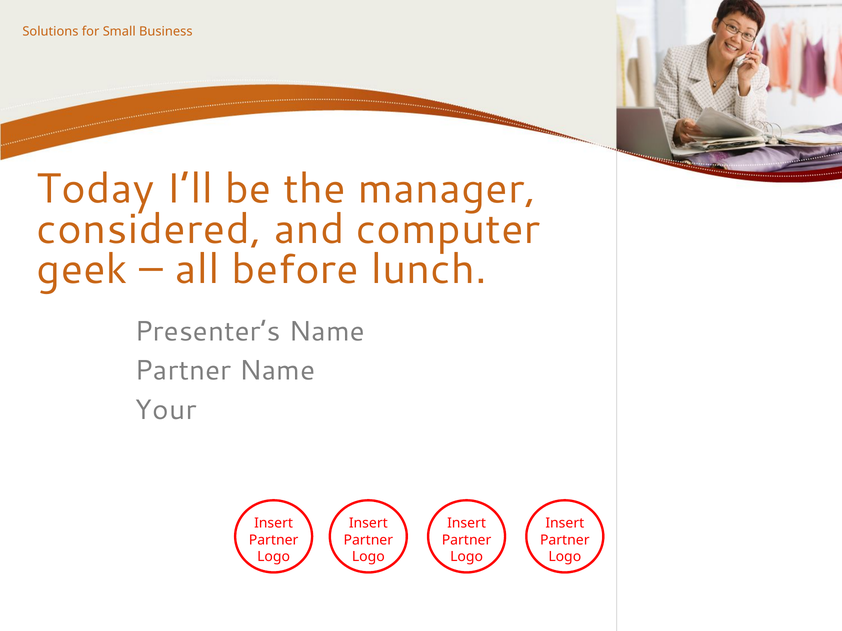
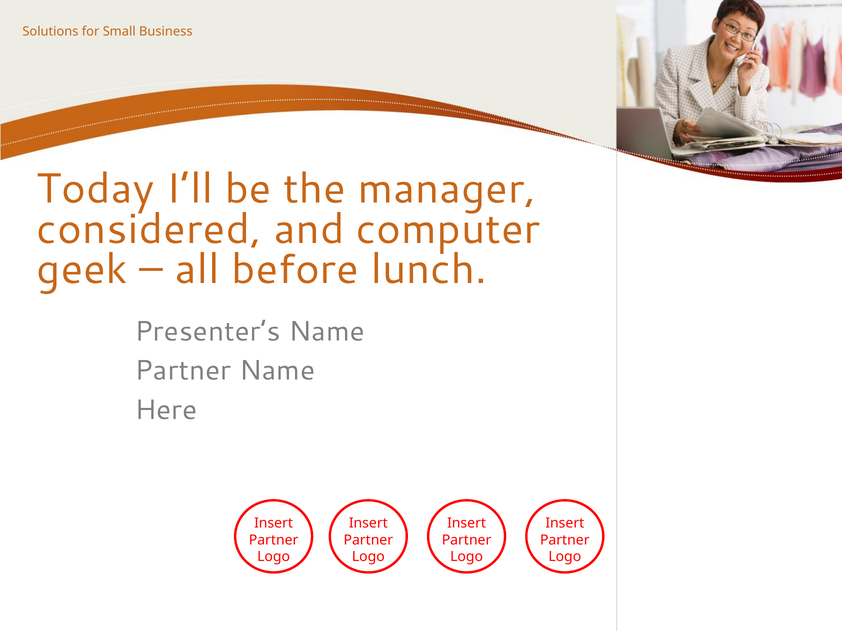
Your: Your -> Here (166, 410)
